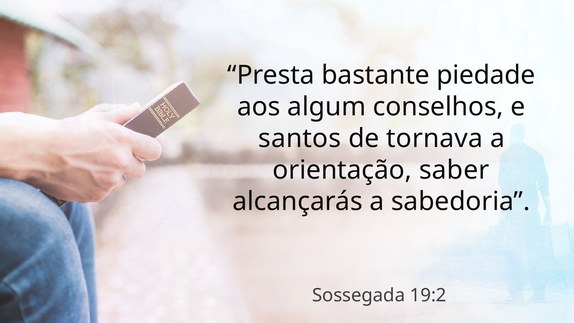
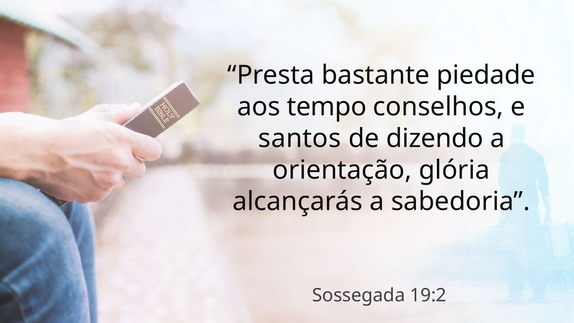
algum: algum -> tempo (327, 107)
tornava: tornava -> dizendo (435, 138)
saber: saber -> glória (454, 170)
